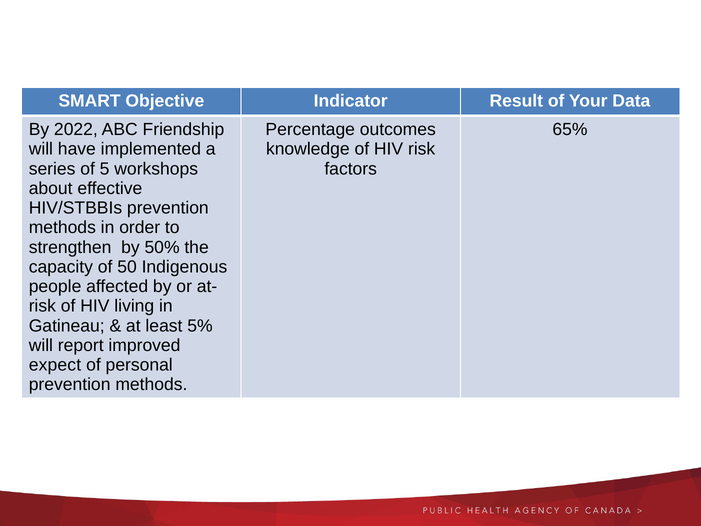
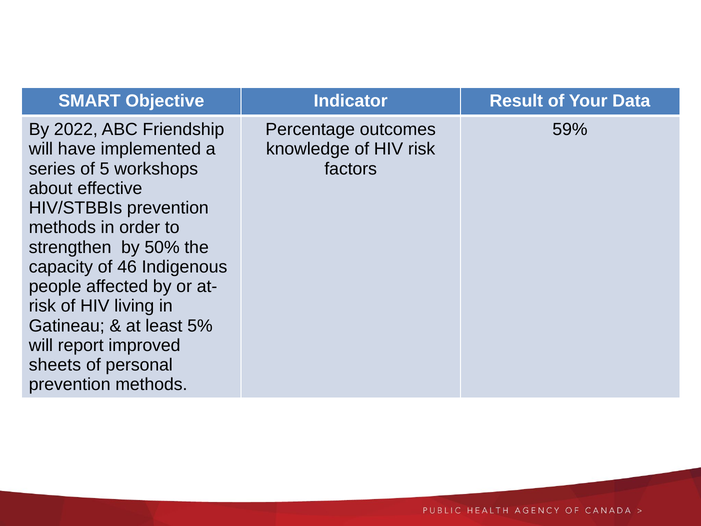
65%: 65% -> 59% (570, 129)
50: 50 -> 46 (127, 267)
expect: expect -> sheets (55, 365)
